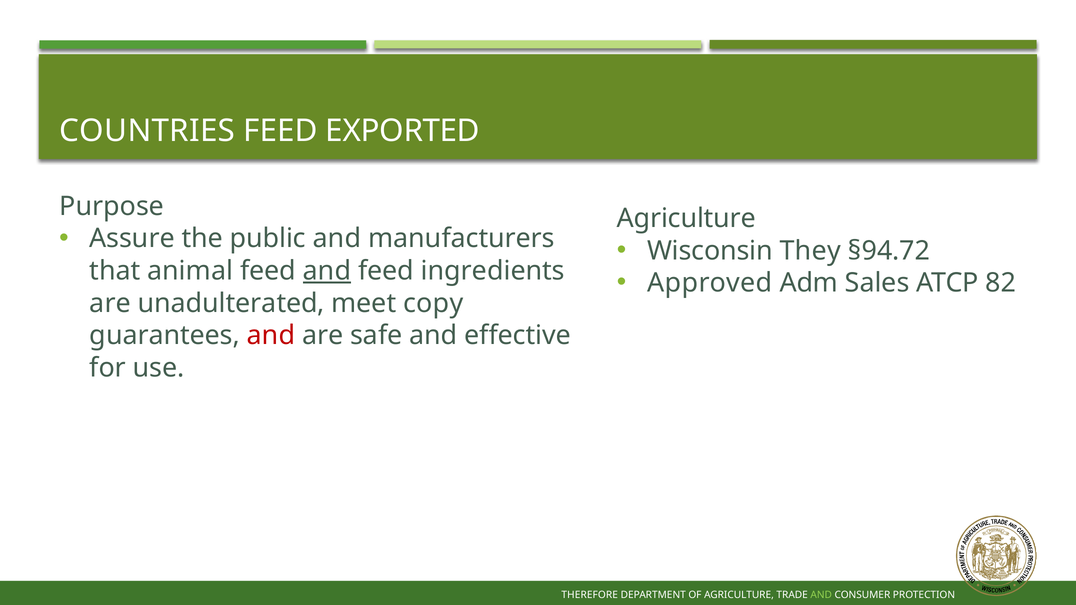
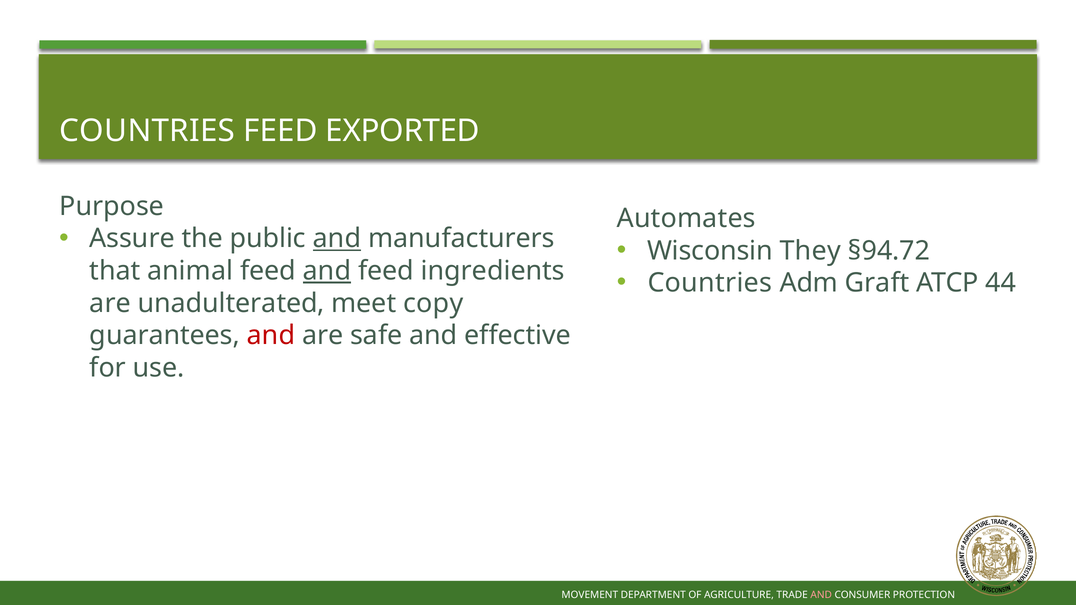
Agriculture: Agriculture -> Automates (686, 219)
and underline: none -> present (337, 239)
Approved: Approved -> Countries (710, 283)
Sales: Sales -> Graft (877, 283)
82: 82 -> 44 (1001, 283)
THEREFORE: THEREFORE -> MOVEMENT (590, 595)
AND colour: light green -> pink (821, 595)
